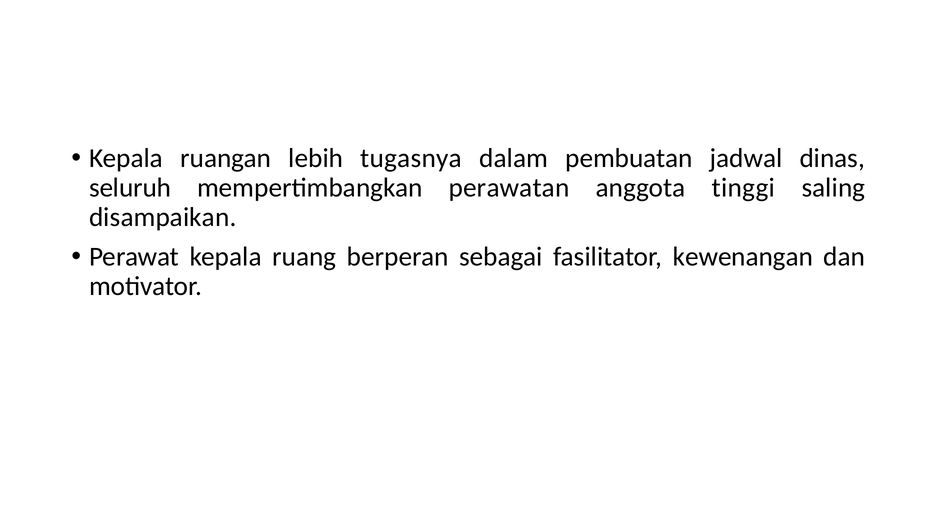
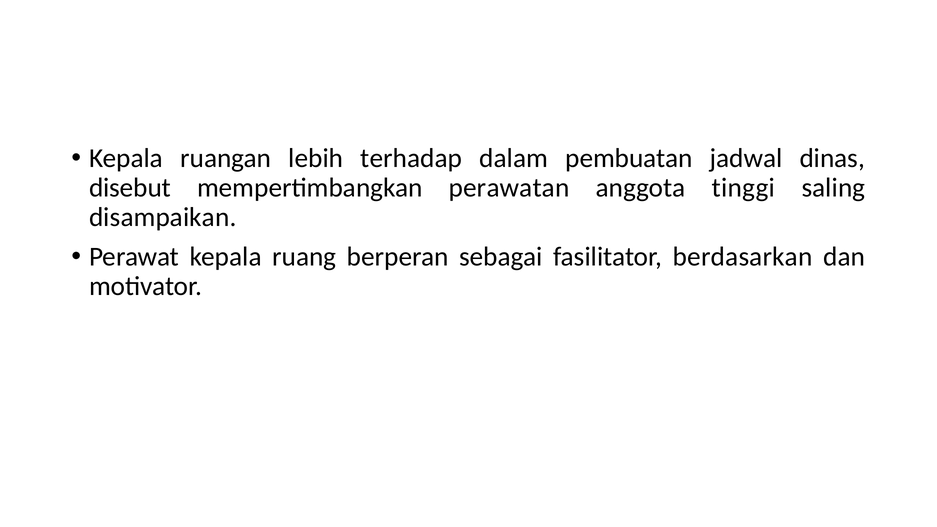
tugasnya: tugasnya -> terhadap (411, 158)
seluruh: seluruh -> disebut (130, 188)
kewenangan: kewenangan -> berdasarkan (743, 257)
